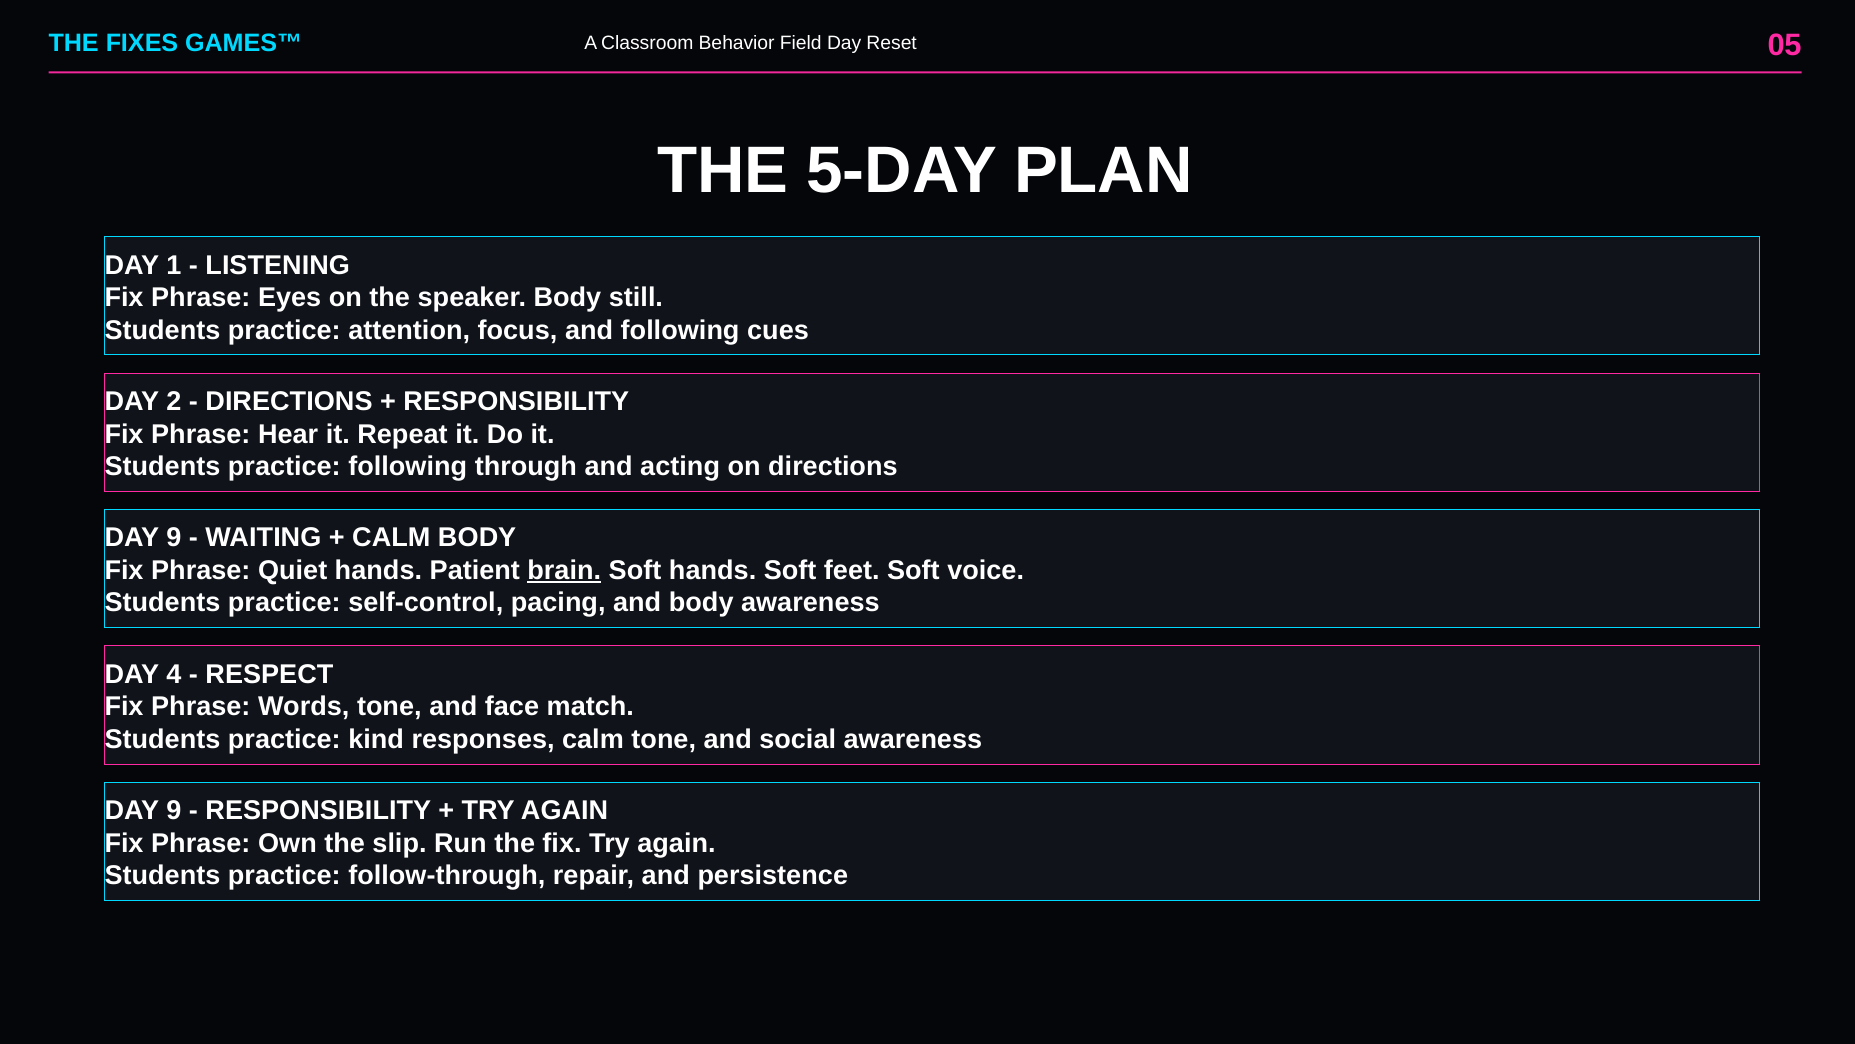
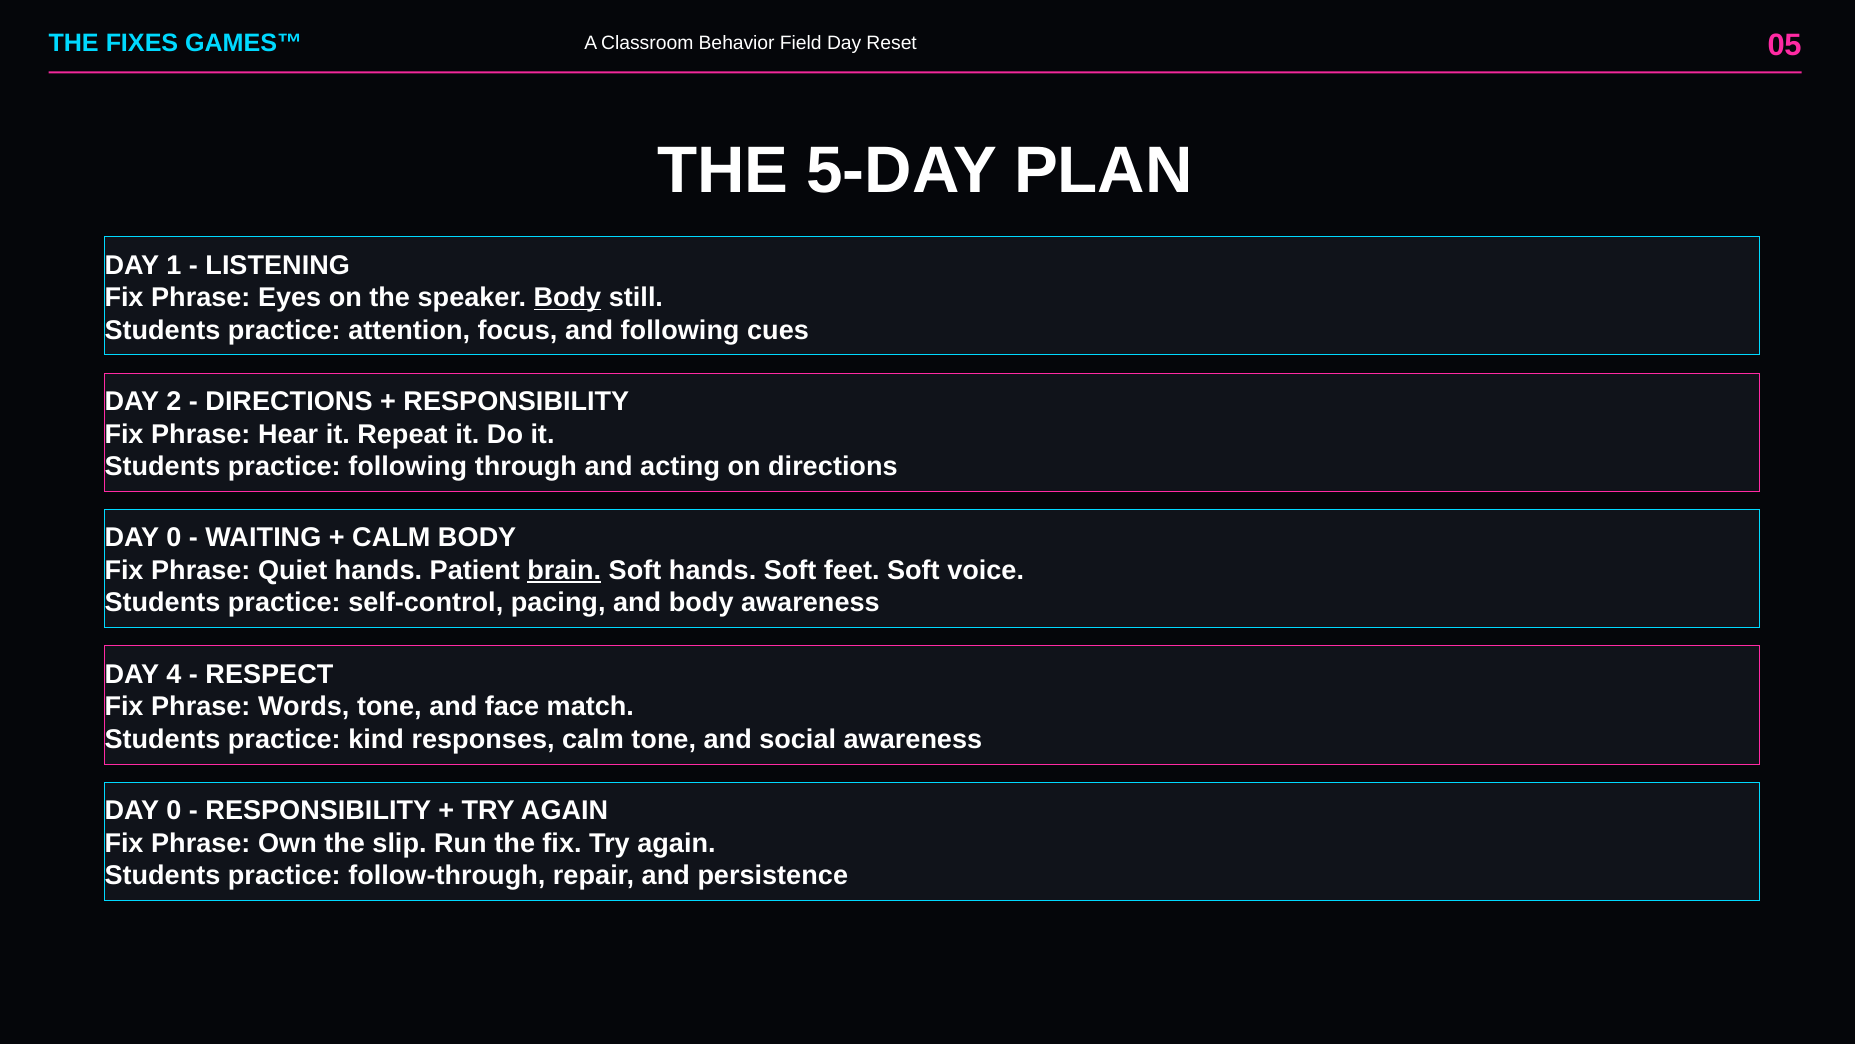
Body underline: none -> present (567, 298)
9: 9 -> 0 (174, 538)
9: 9 -> 0 (174, 810)
